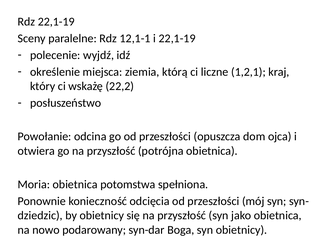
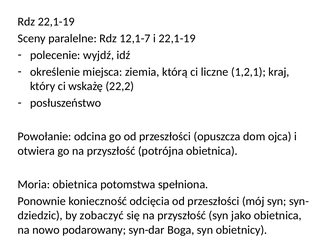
12,1-1: 12,1-1 -> 12,1-7 (135, 38)
by obietnicy: obietnicy -> zobaczyć (102, 216)
